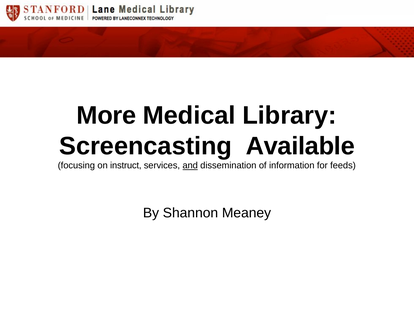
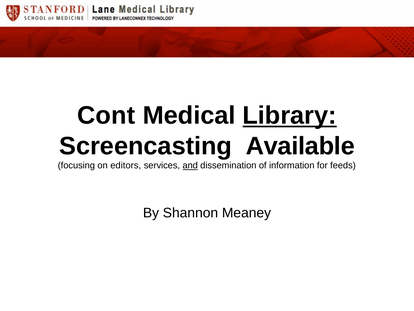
More: More -> Cont (106, 115)
Library underline: none -> present (290, 115)
instruct: instruct -> editors (126, 165)
